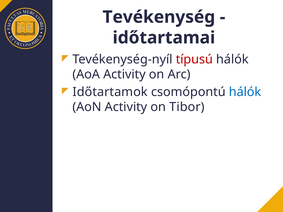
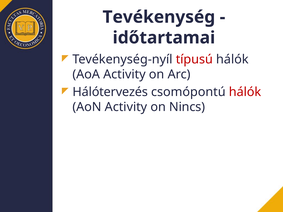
Időtartamok: Időtartamok -> Hálótervezés (110, 92)
hálók colour: blue -> red (245, 92)
Tibor: Tibor -> Nincs (187, 107)
